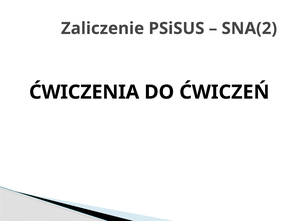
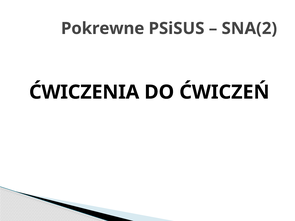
Zaliczenie: Zaliczenie -> Pokrewne (103, 28)
